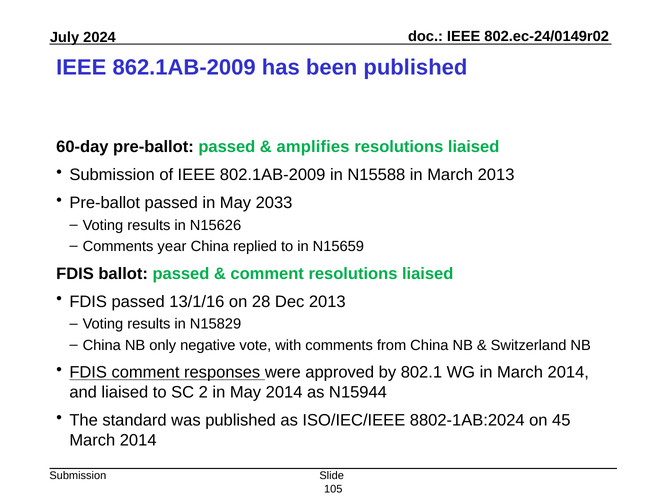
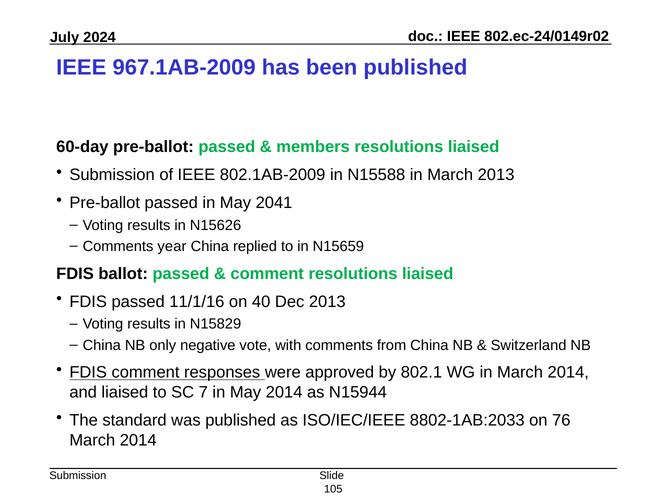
862.1AB-2009: 862.1AB-2009 -> 967.1AB-2009 (184, 68)
amplifies: amplifies -> members (313, 147)
2033: 2033 -> 2041 (274, 203)
13/1/16: 13/1/16 -> 11/1/16 (197, 302)
28: 28 -> 40 (261, 302)
2: 2 -> 7 (203, 392)
8802-1AB:2024: 8802-1AB:2024 -> 8802-1AB:2033 (467, 420)
45: 45 -> 76 (561, 420)
